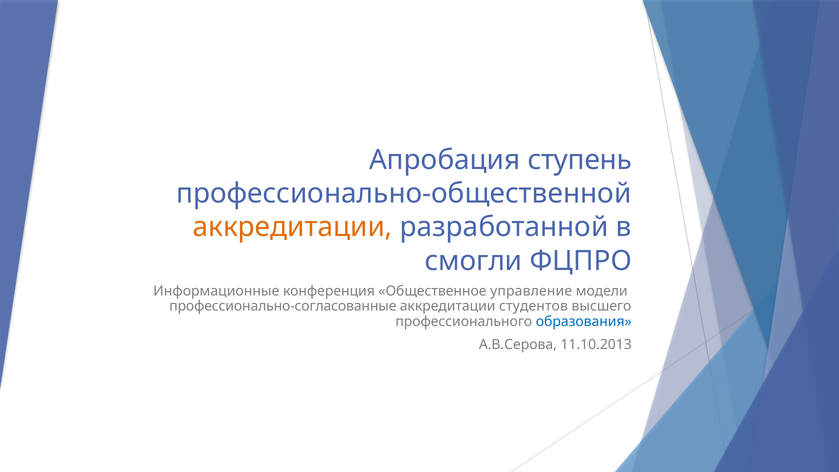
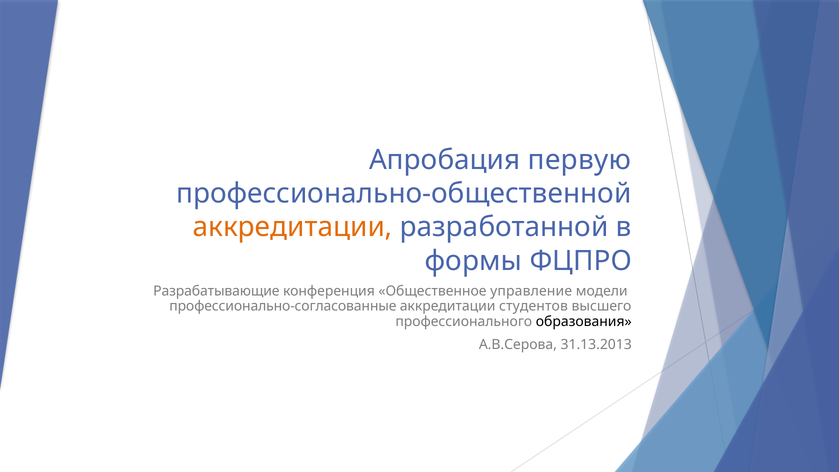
ступень: ступень -> первую (580, 160)
смогли: смогли -> формы (473, 261)
Информационные: Информационные -> Разрабатывающие (216, 291)
образования colour: blue -> black (584, 321)
11.10.2013: 11.10.2013 -> 31.13.2013 (596, 344)
